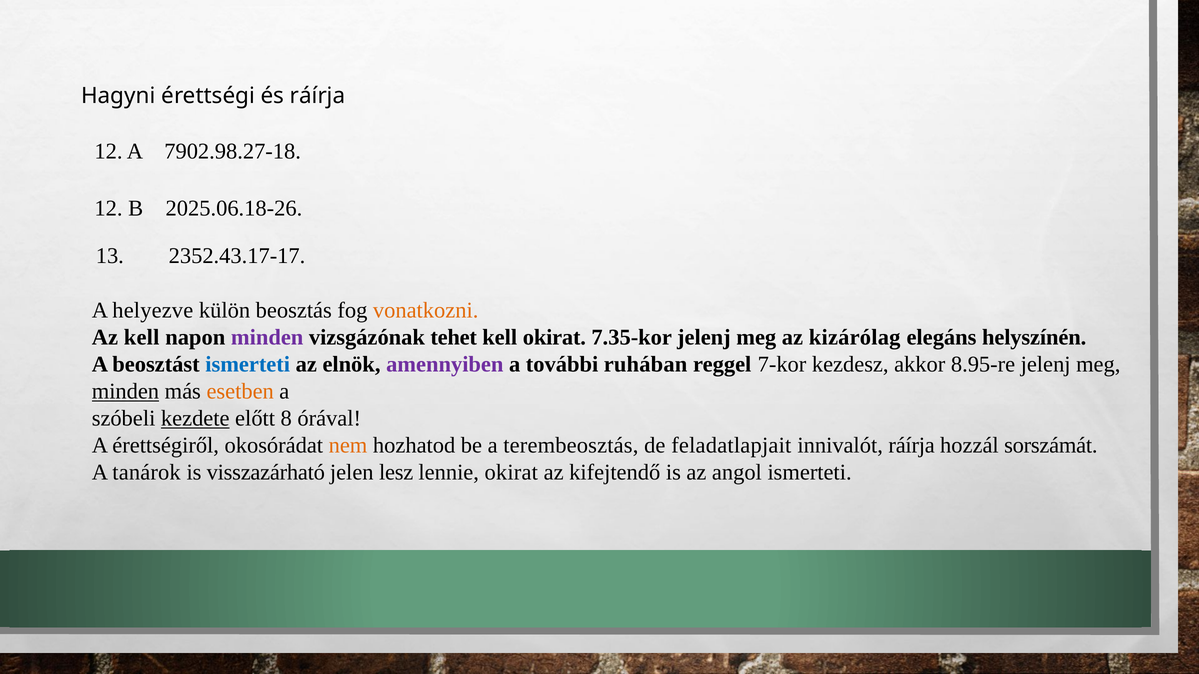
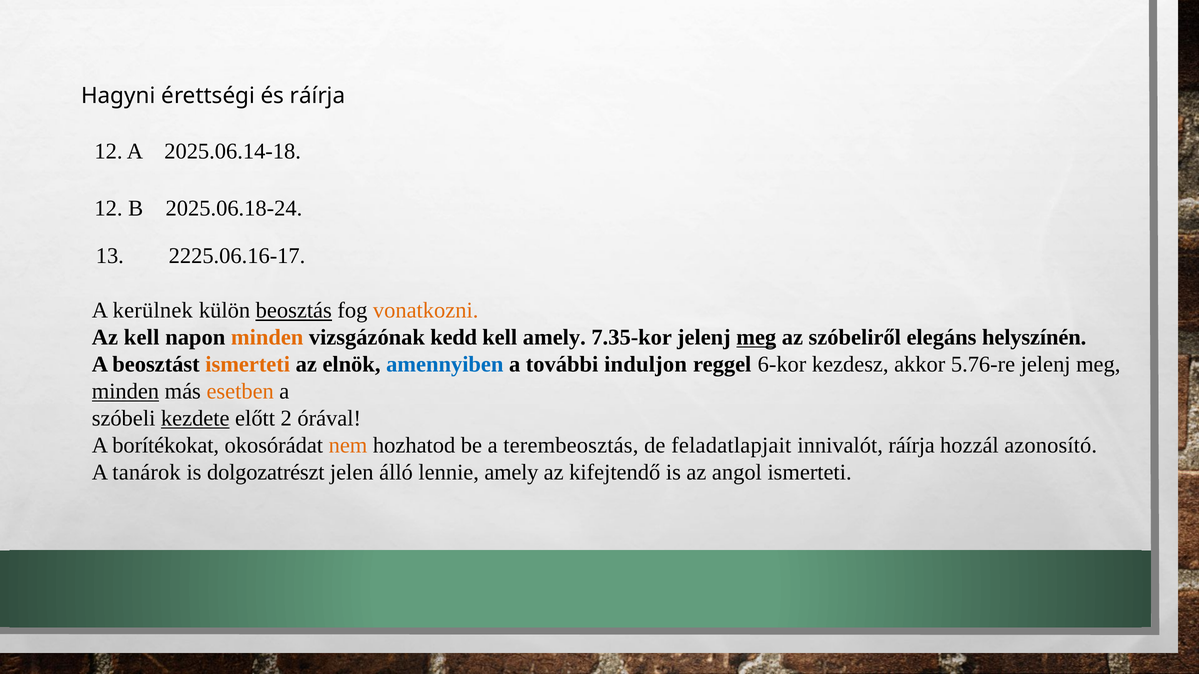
7902.98.27-18: 7902.98.27-18 -> 2025.06.14-18 (233, 152)
2025.06.18-26: 2025.06.18-26 -> 2025.06.18-24 (234, 208)
2352.43.17-17: 2352.43.17-17 -> 2225.06.16-17 (237, 256)
helyezve: helyezve -> kerülnek (153, 311)
beosztás underline: none -> present (294, 311)
minden colour: purple -> orange (267, 338)
tehet: tehet -> kedd (454, 338)
kell okirat: okirat -> amely (554, 338)
meg underline: none -> present (756, 338)
kizárólag: kizárólag -> szóbeliről (855, 338)
ismerteti colour: blue -> orange (248, 365)
amennyiben colour: purple -> blue (445, 365)
ruhában: ruhában -> induljon (646, 365)
7-kor: 7-kor -> 6-kor (782, 365)
8.95-re: 8.95-re -> 5.76-re (983, 365)
8: 8 -> 2 (286, 419)
érettségiről: érettségiről -> borítékokat (166, 446)
sorszámát: sorszámát -> azonosító (1051, 446)
visszazárható: visszazárható -> dolgozatrészt (266, 473)
lesz: lesz -> álló (396, 473)
lennie okirat: okirat -> amely (511, 473)
